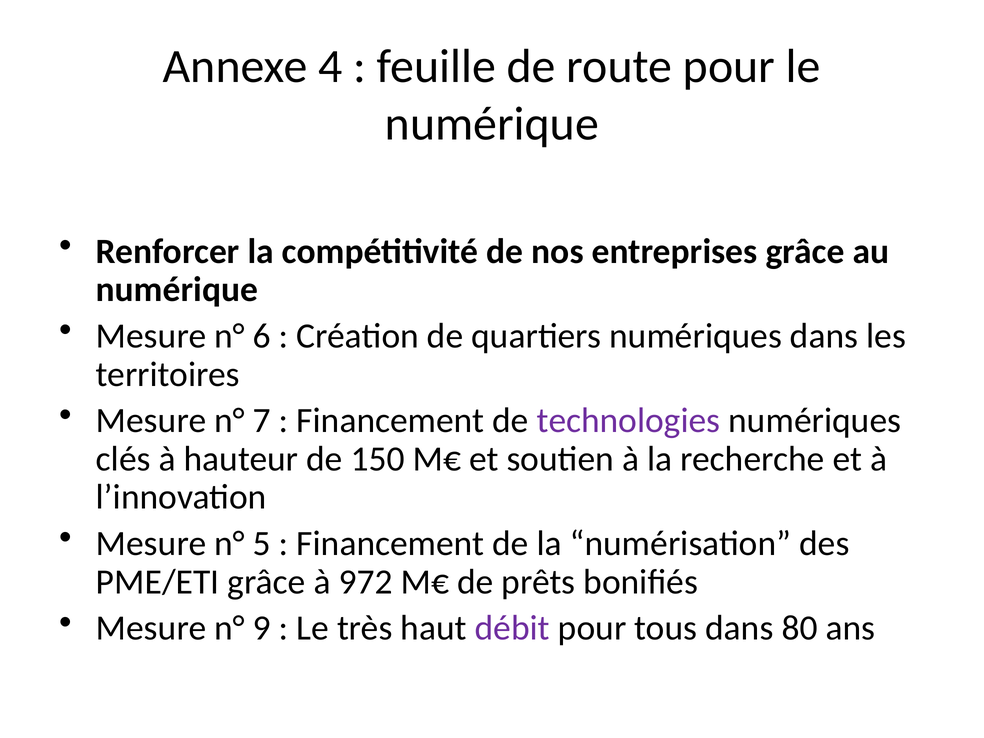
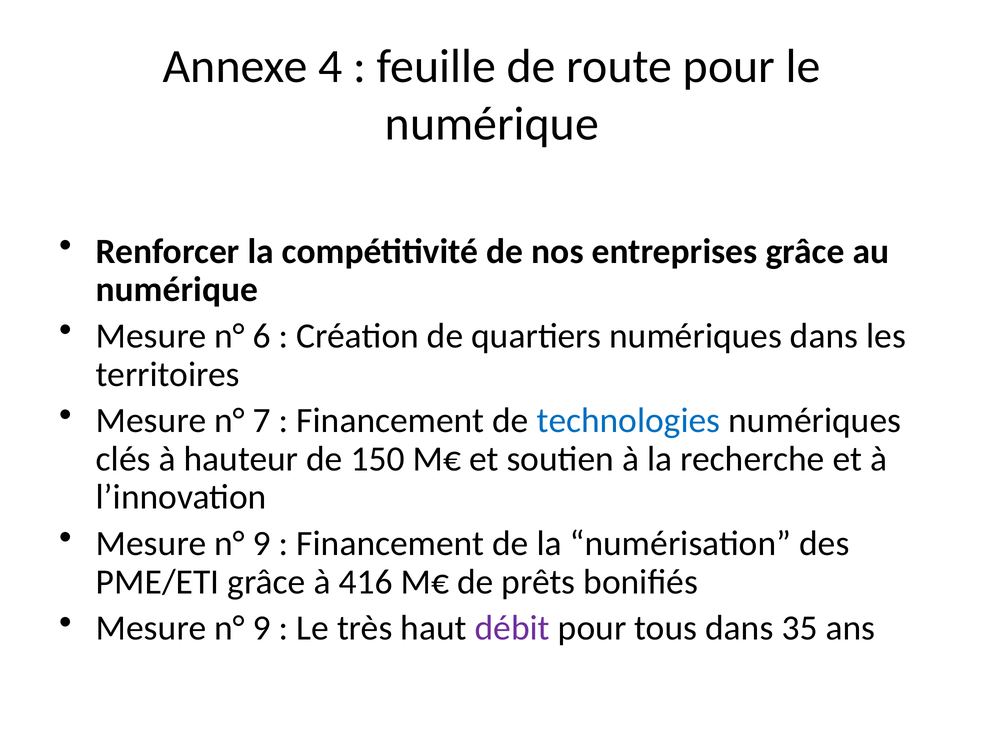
technologies colour: purple -> blue (628, 421)
5: 5 -> 9 (262, 543)
972: 972 -> 416 (366, 582)
80: 80 -> 35 (800, 628)
